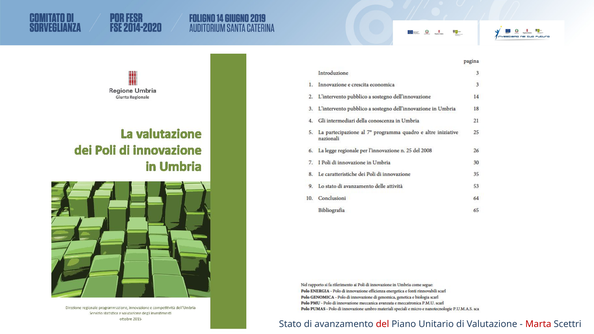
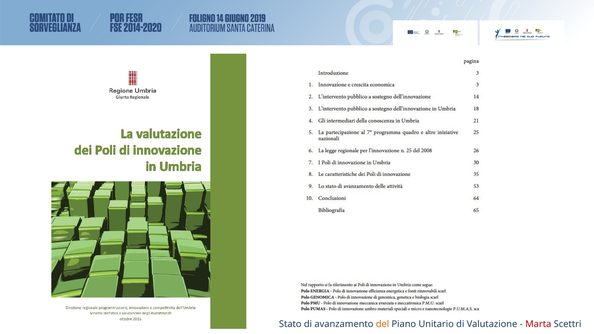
del colour: red -> orange (382, 324)
